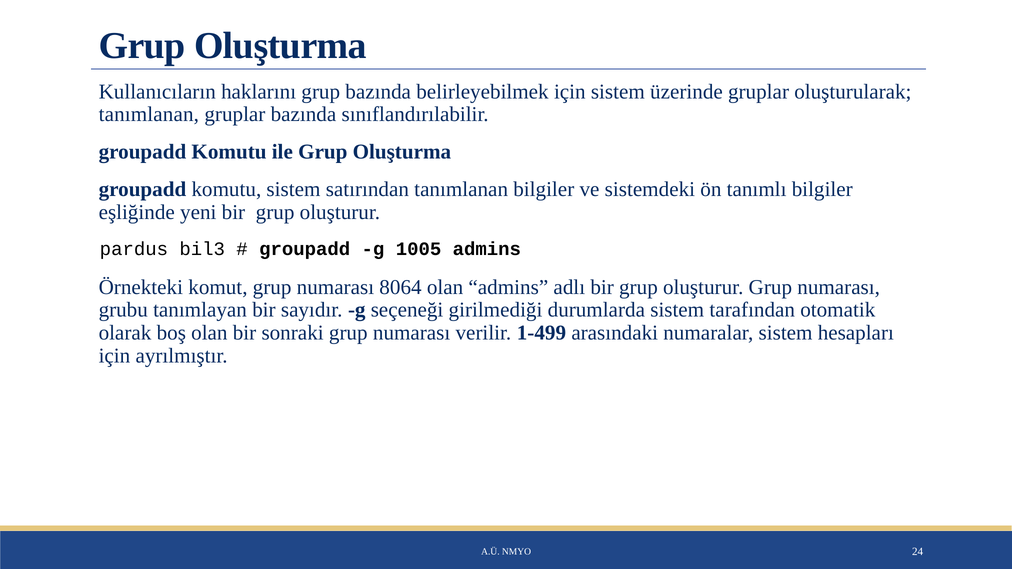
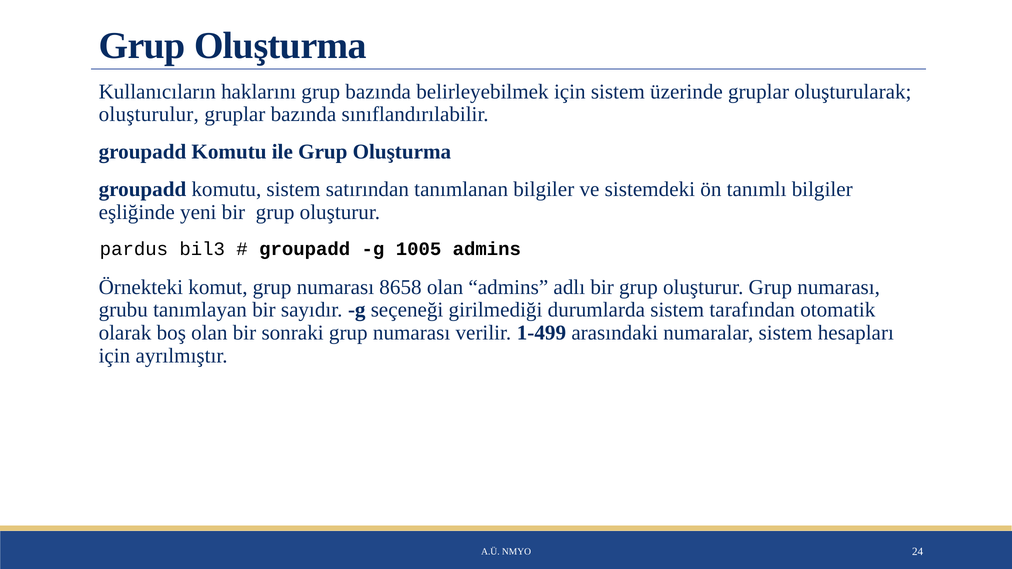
tanımlanan: tanımlanan -> oluşturulur (149, 115)
8064: 8064 -> 8658 (400, 287)
